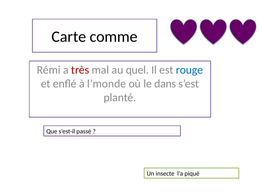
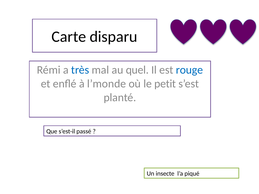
comme: comme -> disparu (114, 37)
très colour: red -> blue (80, 70)
dans: dans -> petit (165, 84)
